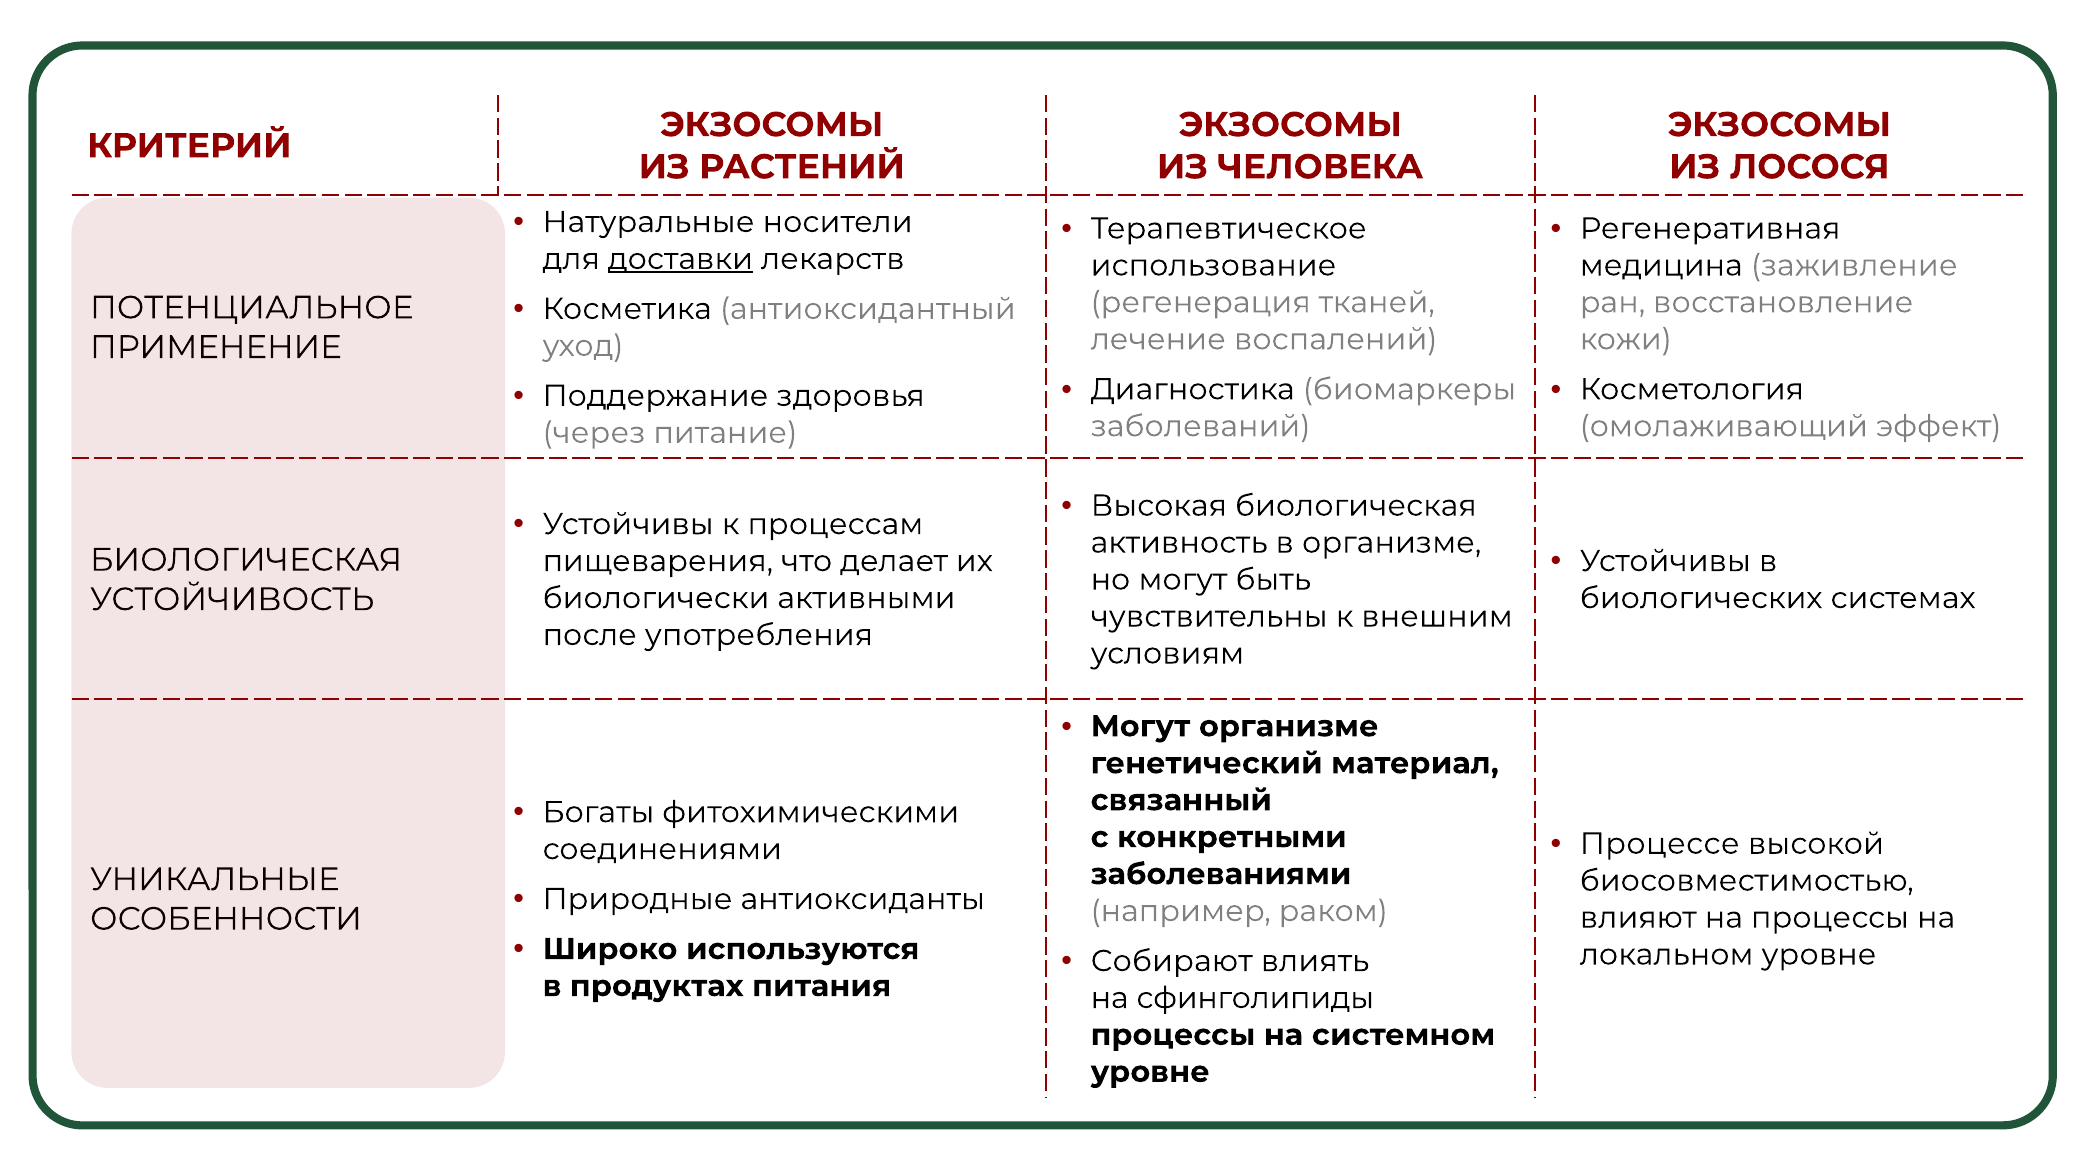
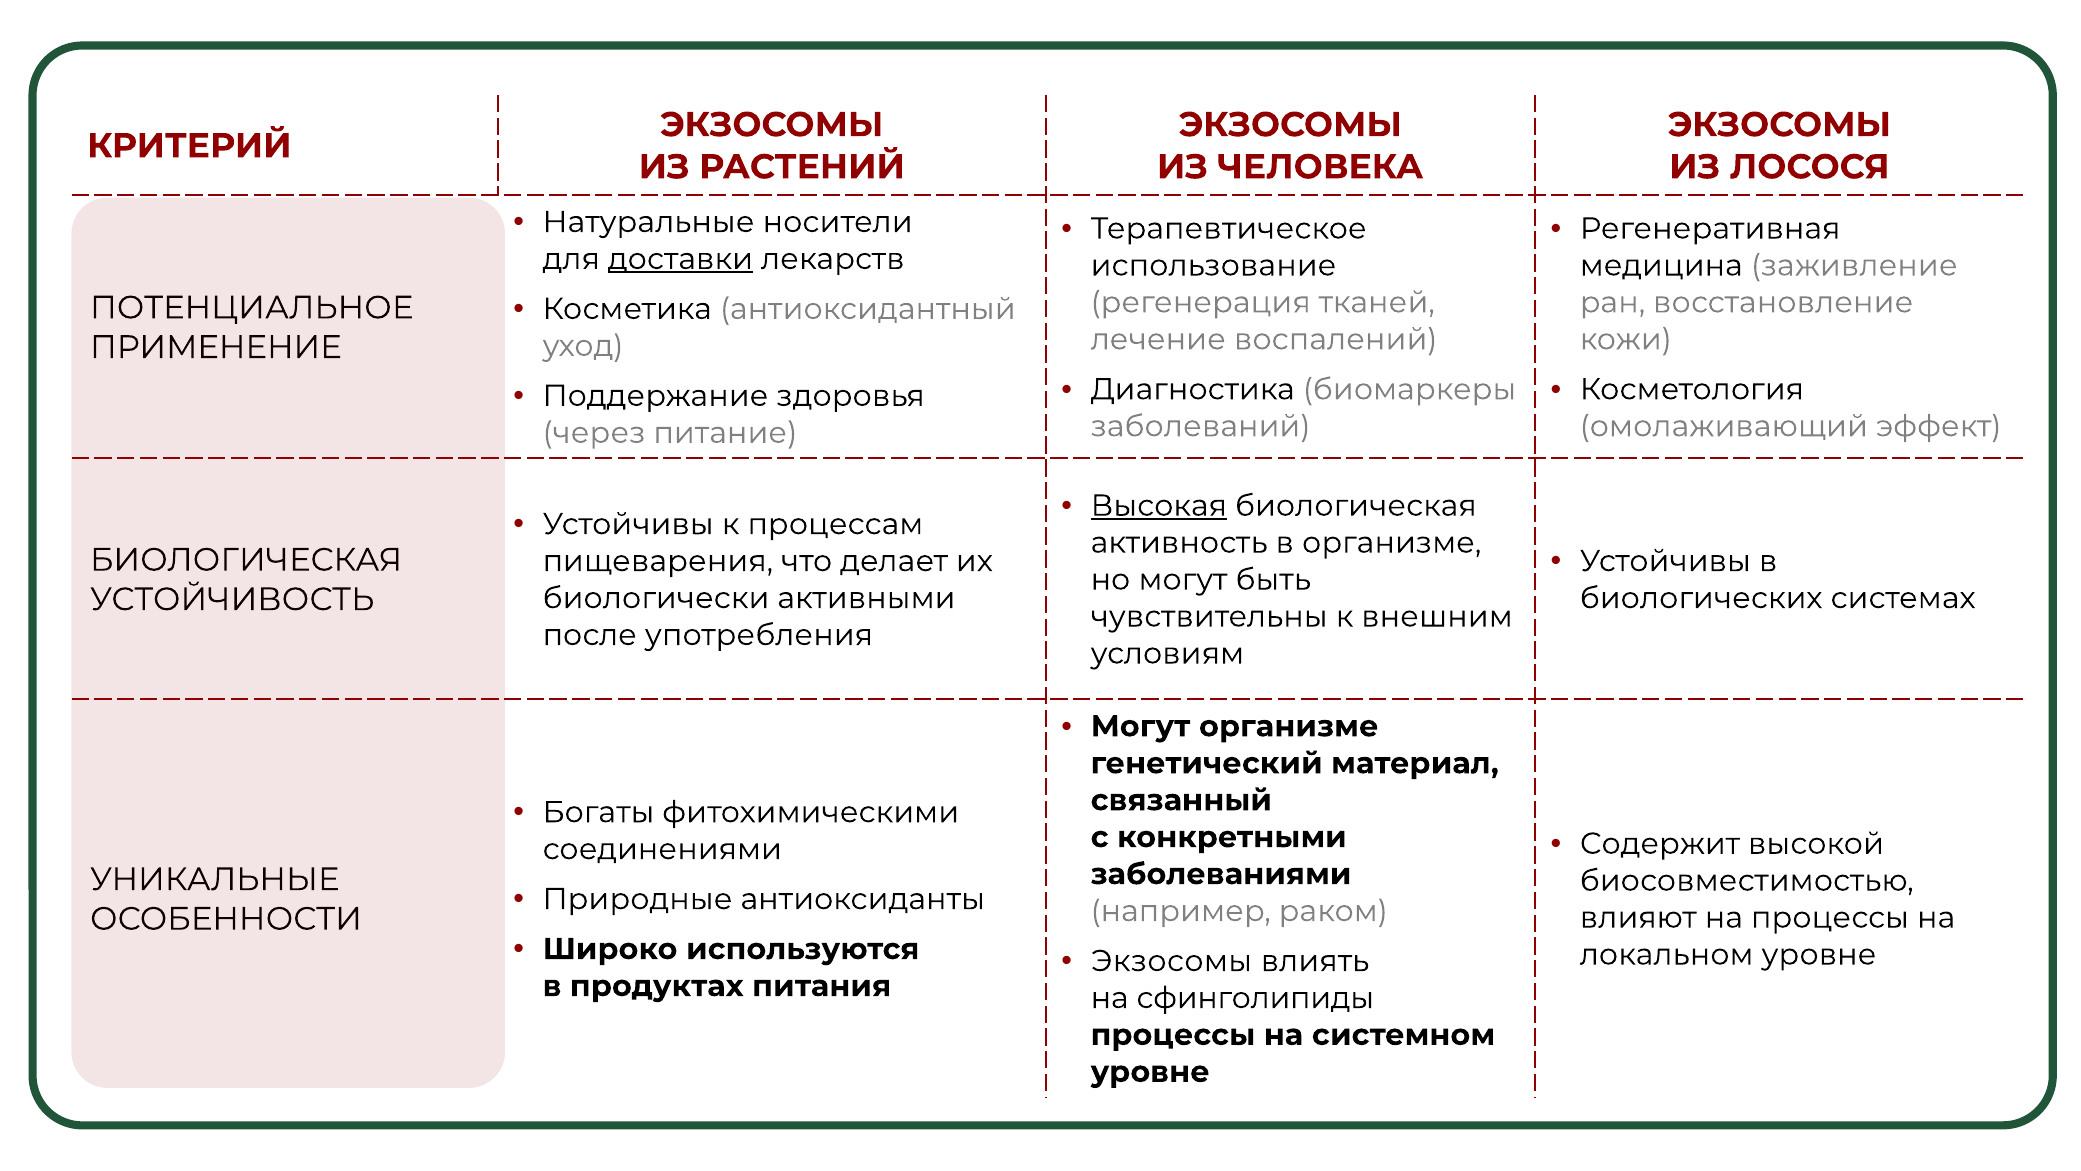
Высокая underline: none -> present (1159, 506)
Процессе: Процессе -> Содержит (1660, 843)
Собирают: Собирают -> Экзосомы (1172, 961)
